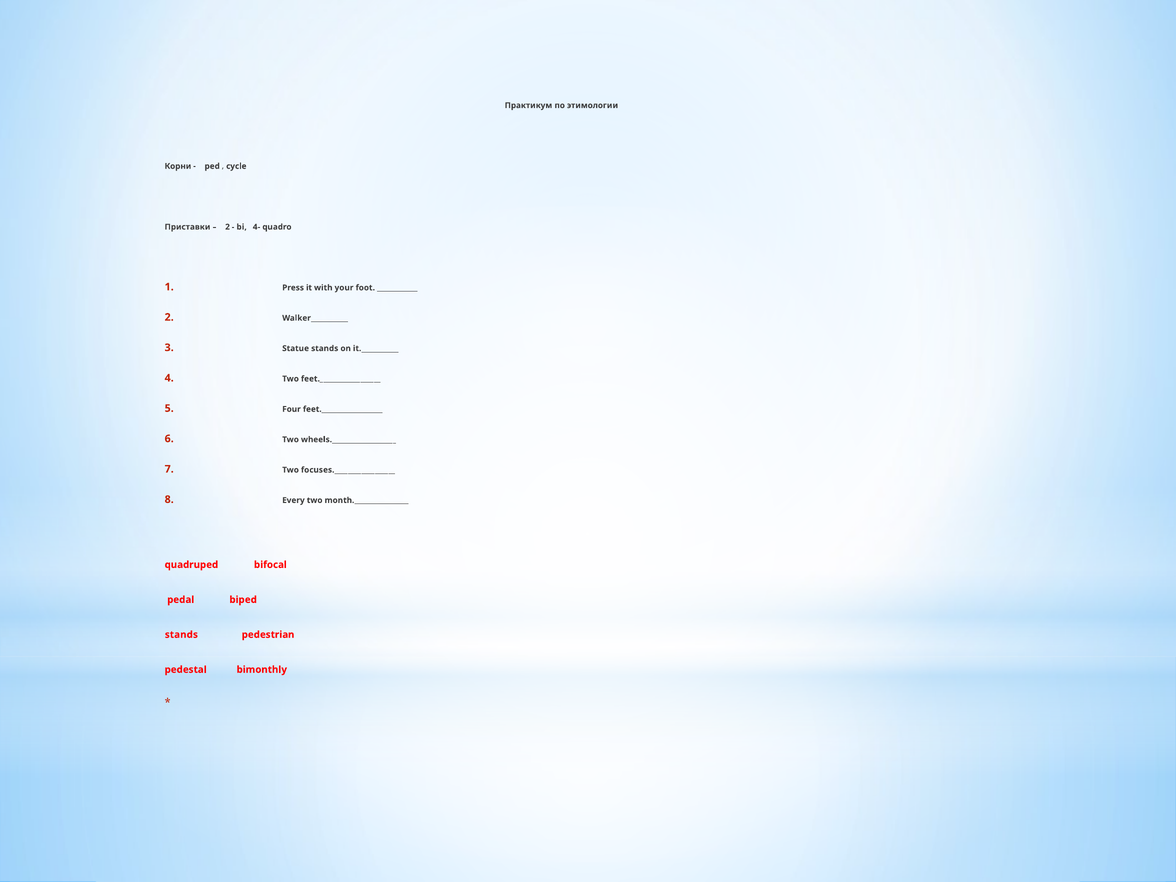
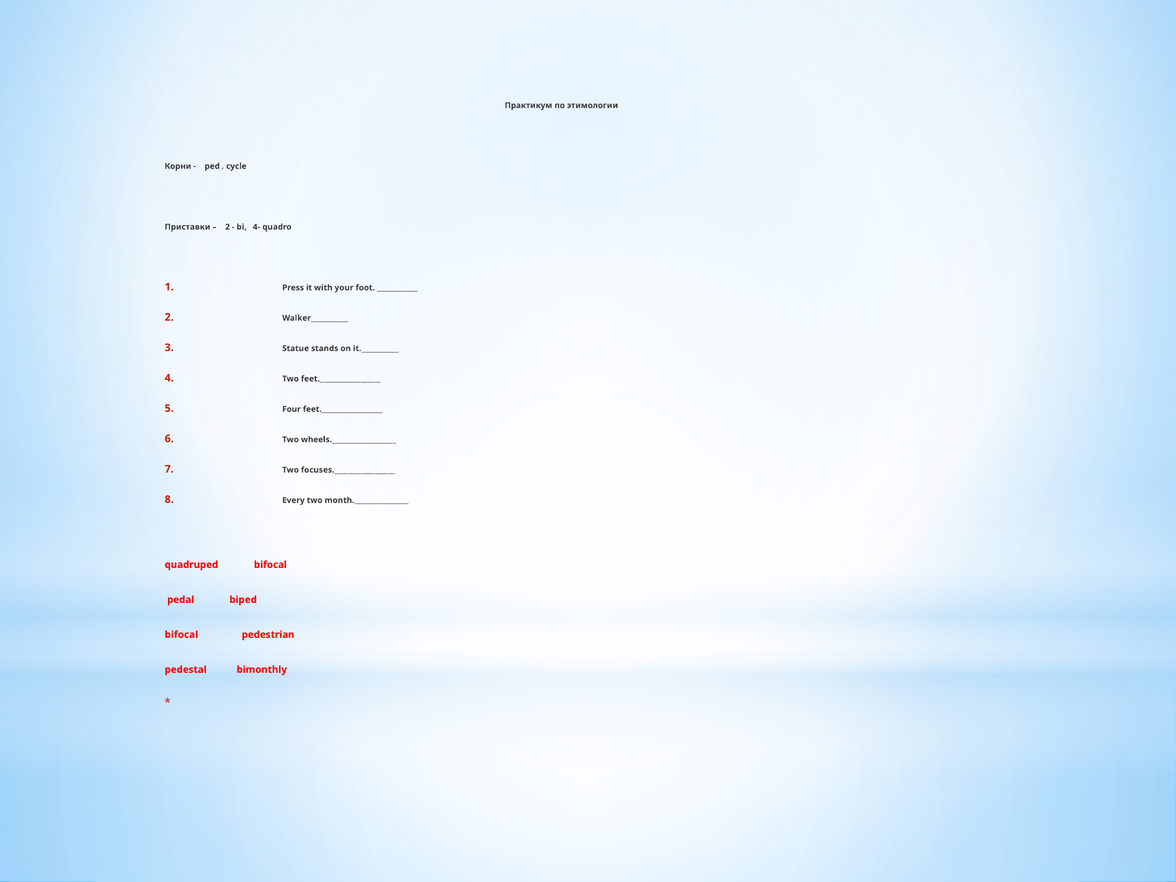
stands: stands -> bifocal (181, 635)
